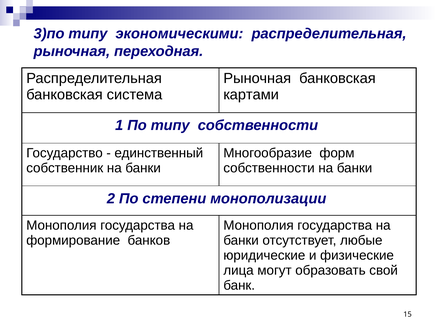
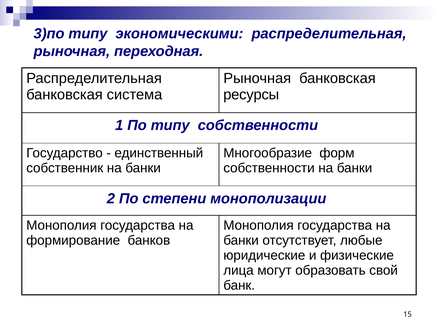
картами: картами -> ресурсы (251, 95)
